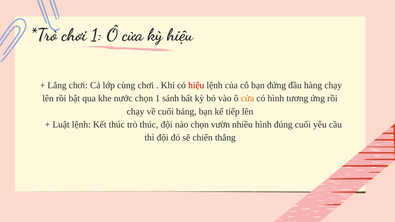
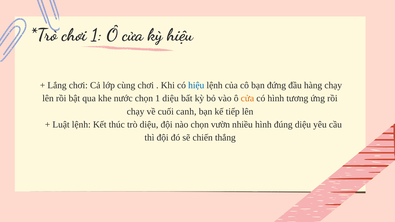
hiệu colour: red -> blue (196, 85)
1 sánh: sánh -> diệu (171, 99)
bảng: bảng -> canh (186, 112)
trò thúc: thúc -> diệu (149, 125)
đúng cuối: cuối -> diệu (303, 125)
